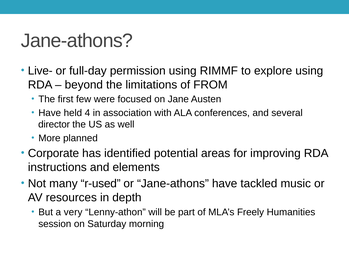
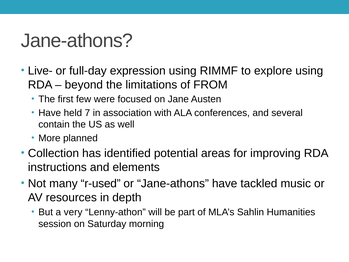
permission: permission -> expression (138, 71)
4: 4 -> 7 (87, 113)
director: director -> contain (54, 124)
Corporate: Corporate -> Collection (53, 153)
Freely: Freely -> Sahlin (251, 212)
